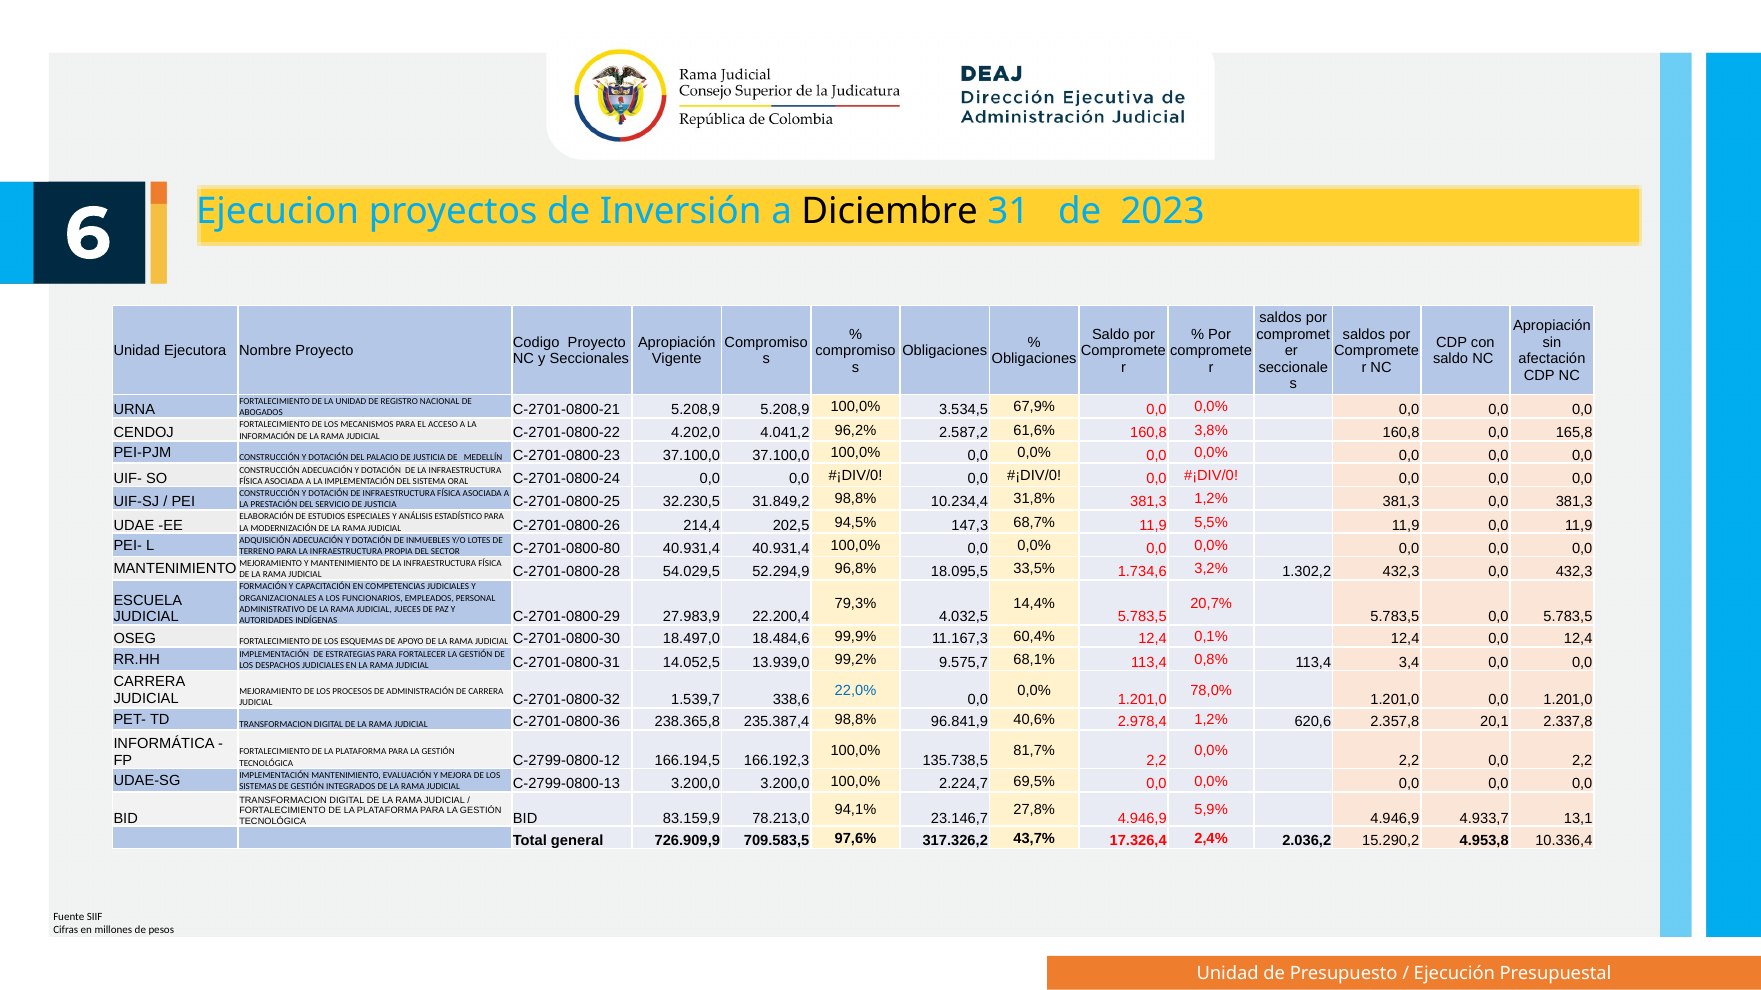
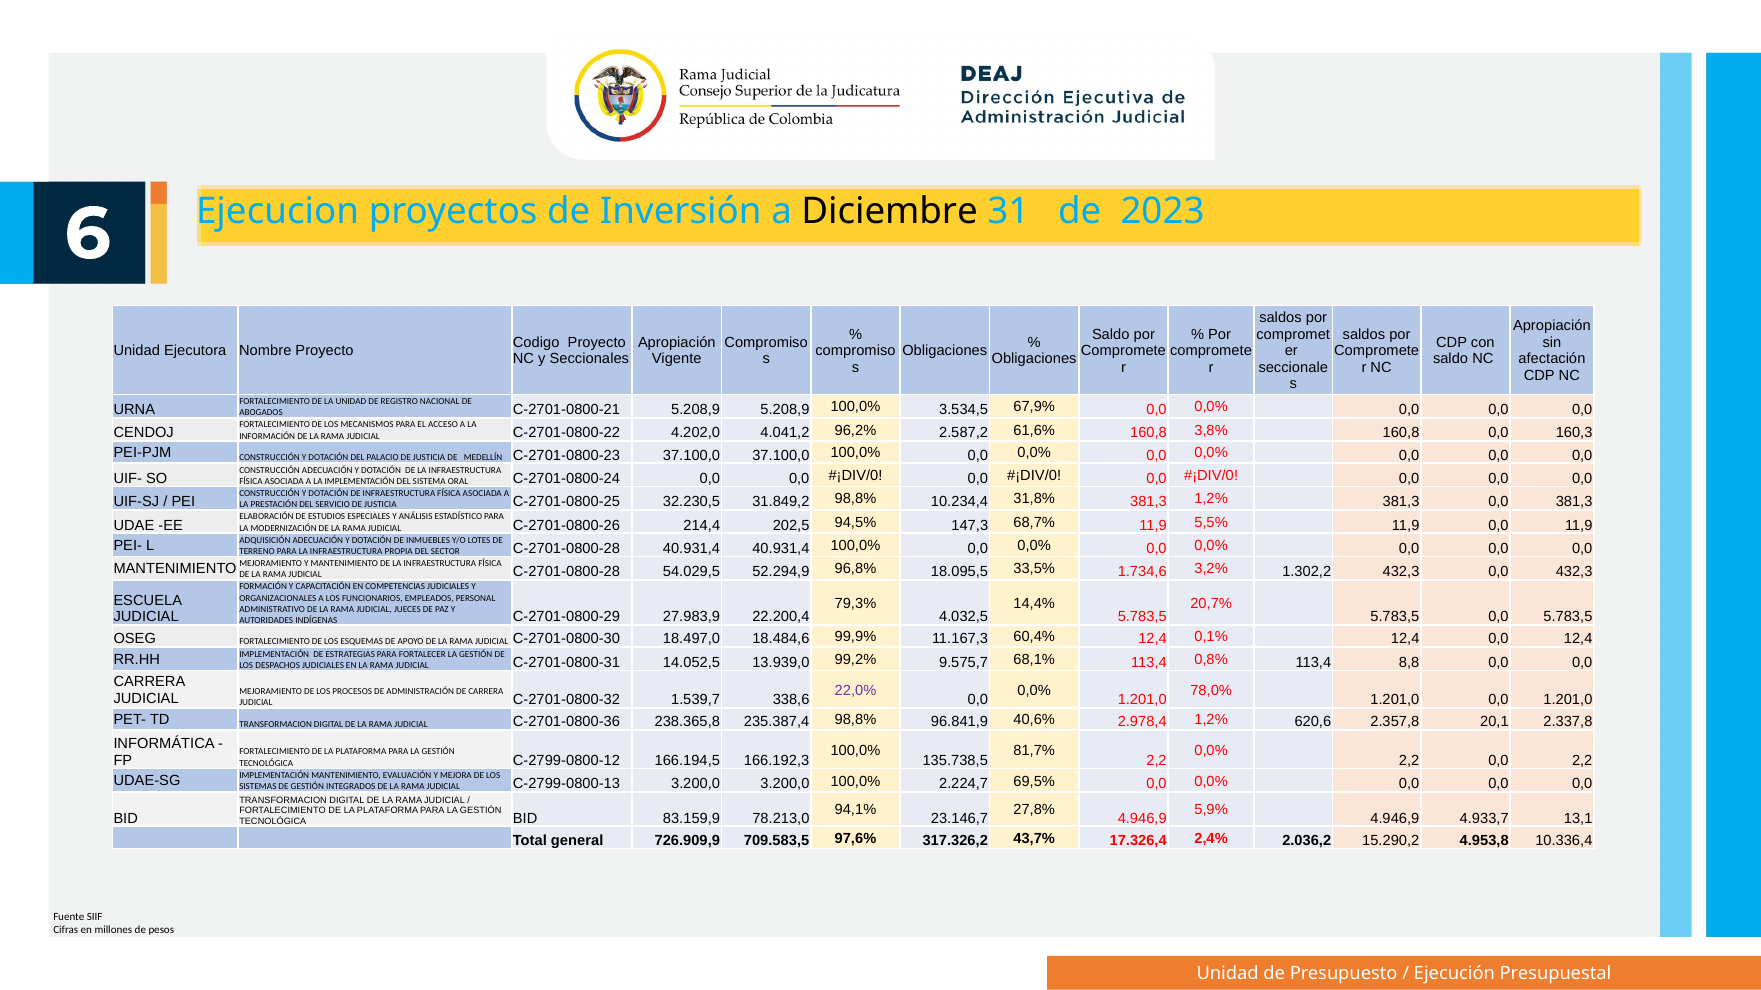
165,8: 165,8 -> 160,3 (1574, 433)
SECTOR C-2701-0800-80: C-2701-0800-80 -> C-2701-0800-28 (566, 549)
3,4: 3,4 -> 8,8 (1409, 663)
22,0% colour: blue -> purple (856, 691)
